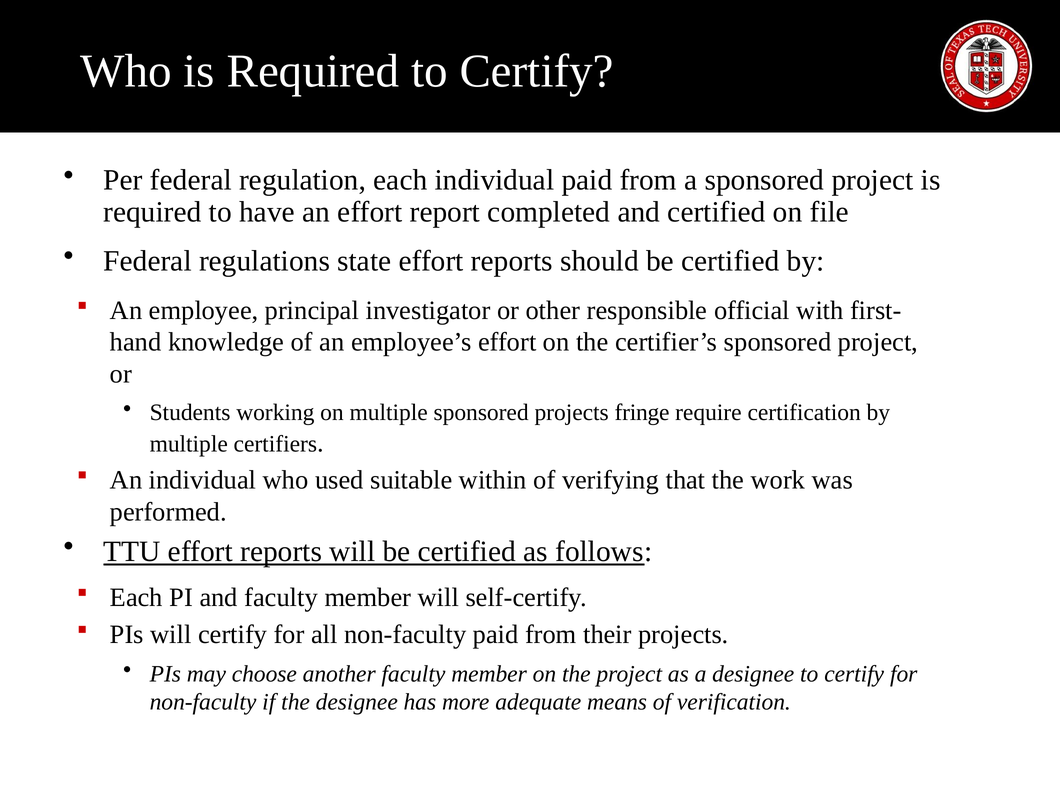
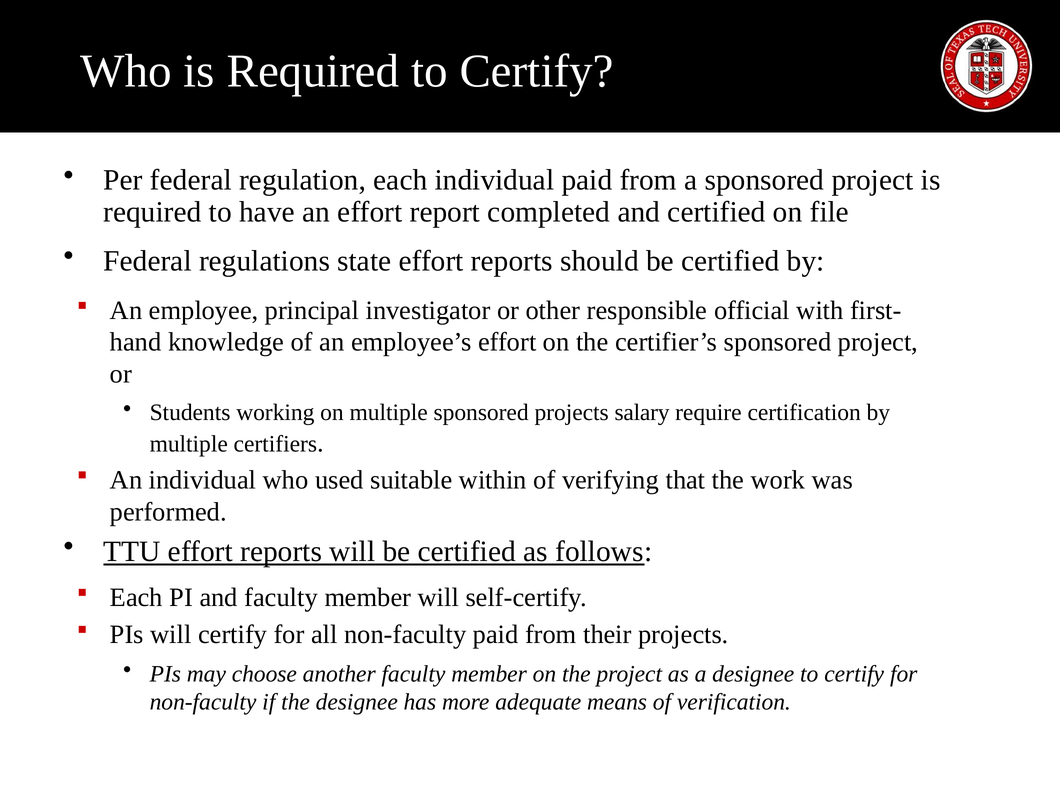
fringe: fringe -> salary (642, 413)
